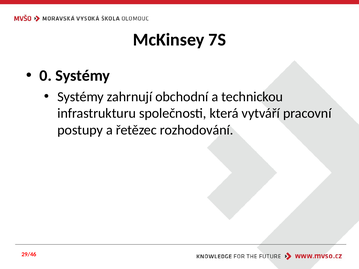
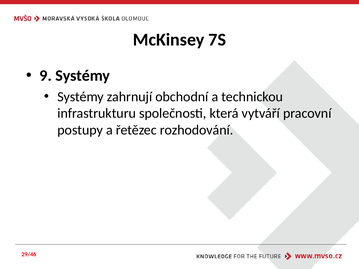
0: 0 -> 9 (46, 76)
